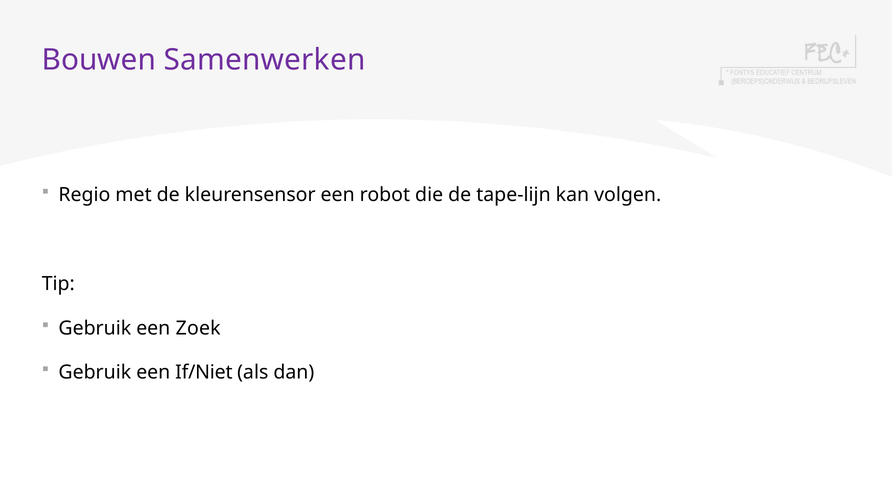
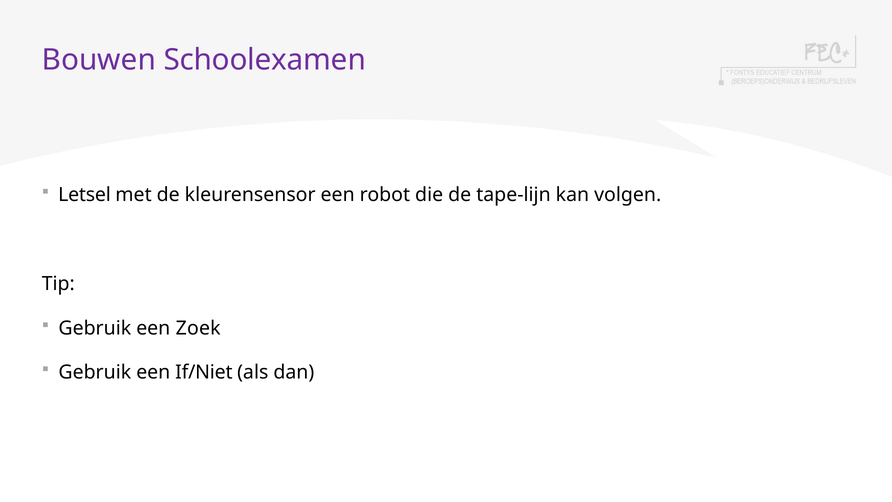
Samenwerken: Samenwerken -> Schoolexamen (265, 60)
Regio: Regio -> Letsel (84, 195)
